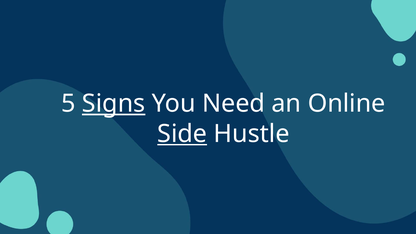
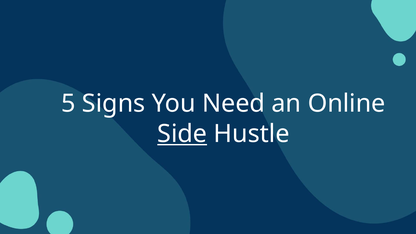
Signs underline: present -> none (114, 104)
